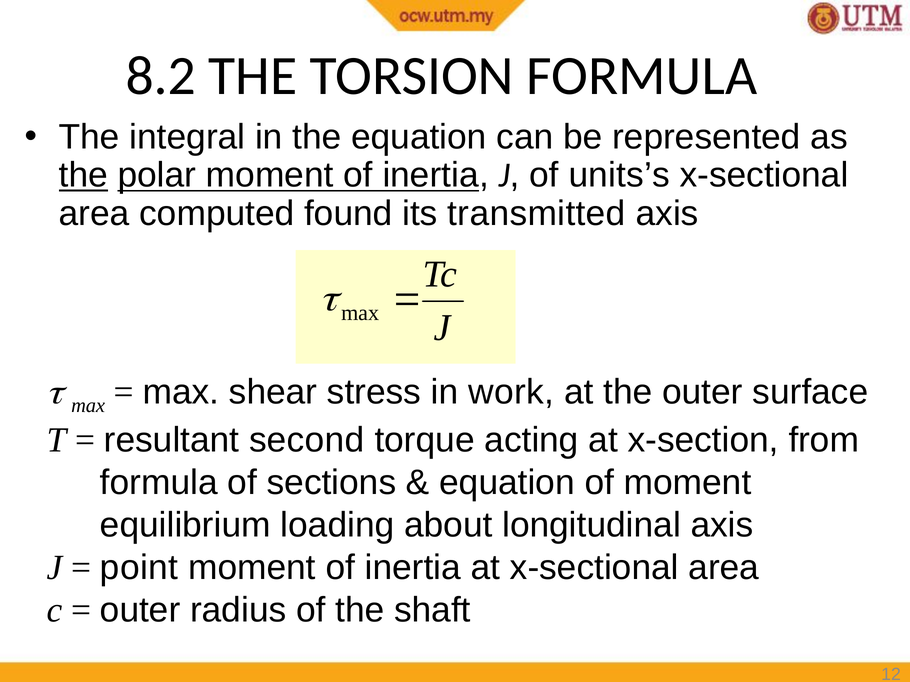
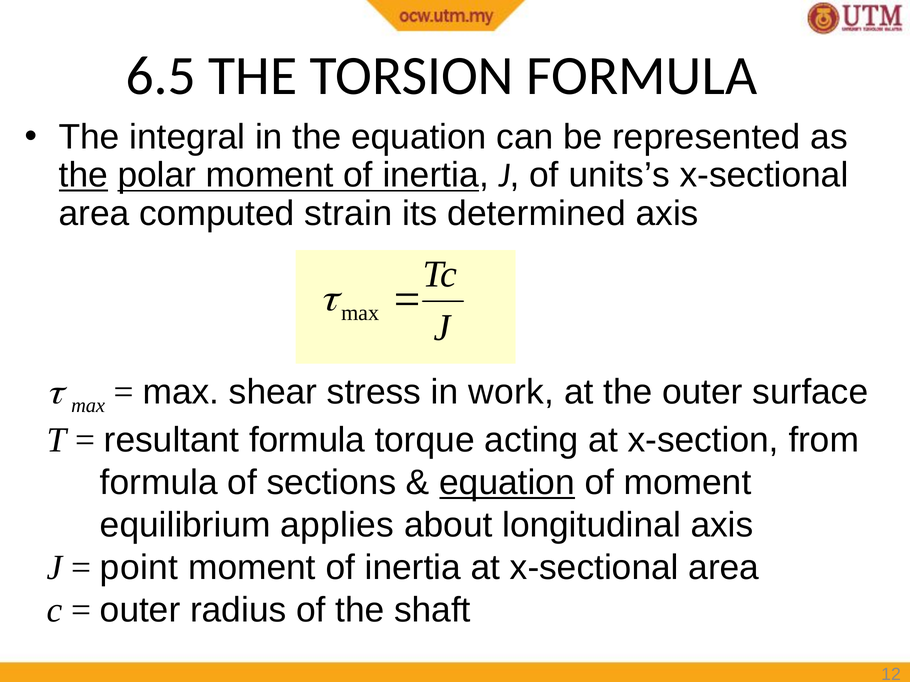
8.2: 8.2 -> 6.5 (161, 76)
found: found -> strain (348, 214)
transmitted: transmitted -> determined (537, 214)
resultant second: second -> formula (307, 441)
equation underline: none -> present (507, 483)
loading: loading -> applies (337, 526)
